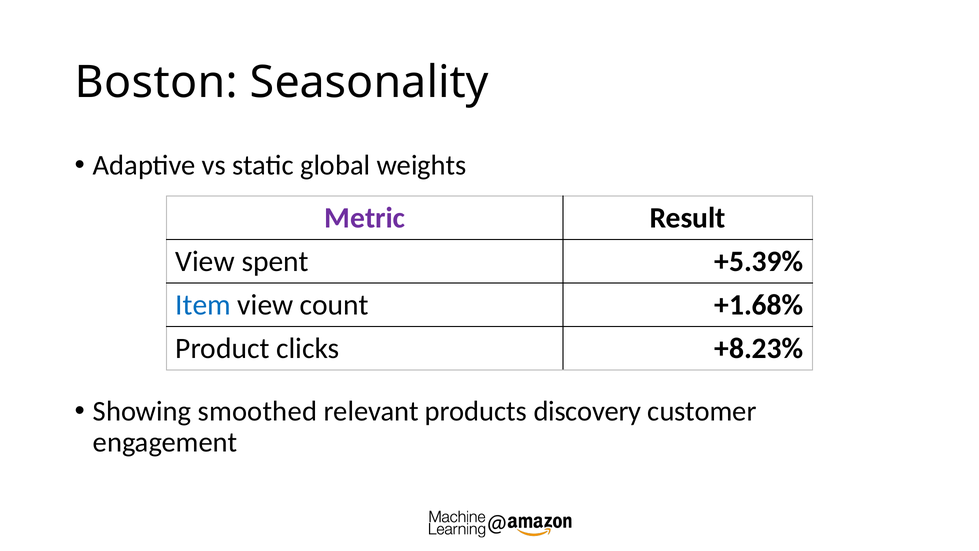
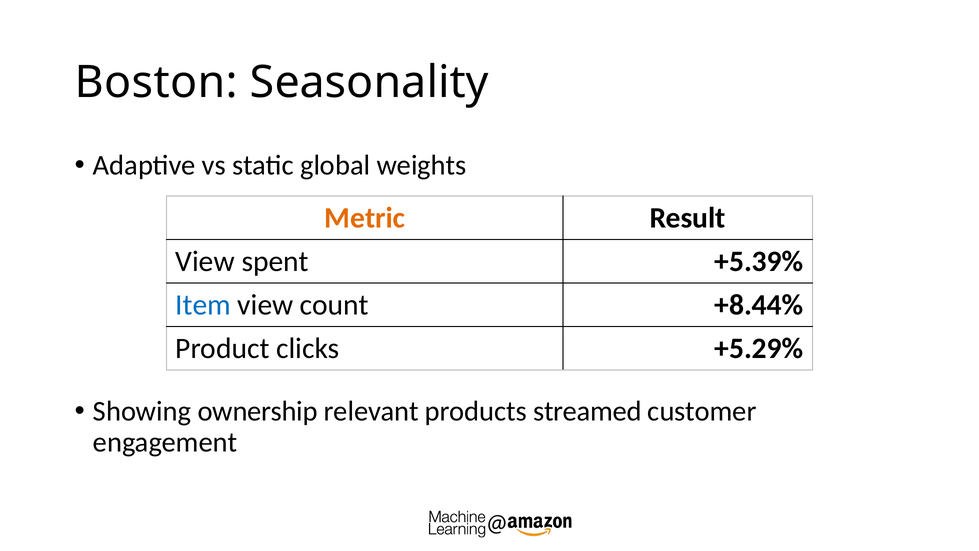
Metric colour: purple -> orange (365, 218)
+1.68%: +1.68% -> +8.44% (759, 305)
+8.23%: +8.23% -> +5.29% (759, 348)
smoothed: smoothed -> ownership (258, 411)
discovery: discovery -> streamed (587, 411)
